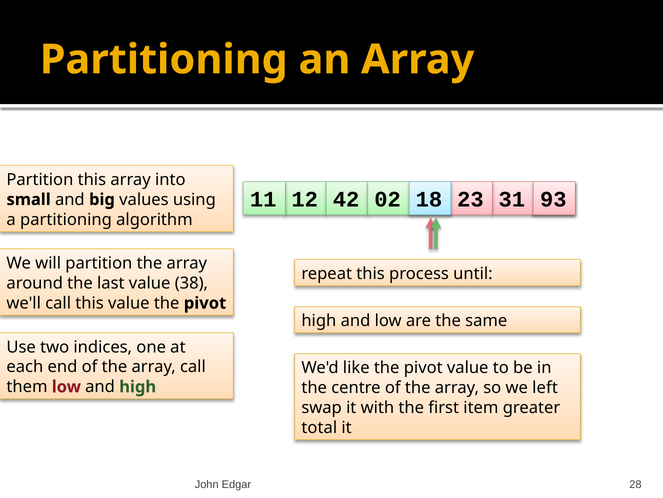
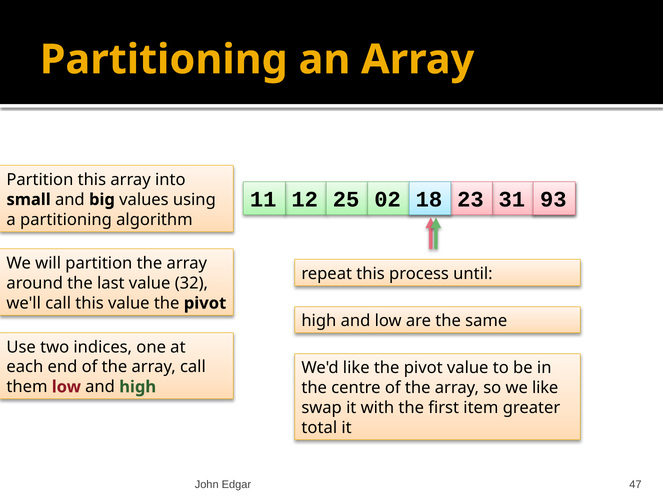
42: 42 -> 25 (346, 199)
38: 38 -> 32 (191, 283)
we left: left -> like (545, 387)
28: 28 -> 47 (635, 484)
